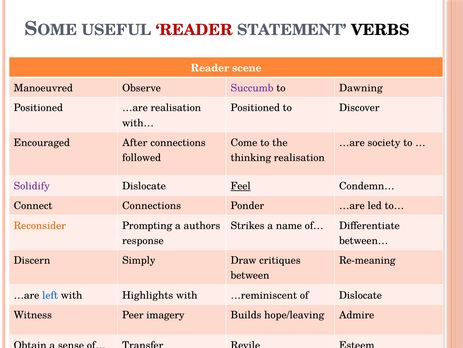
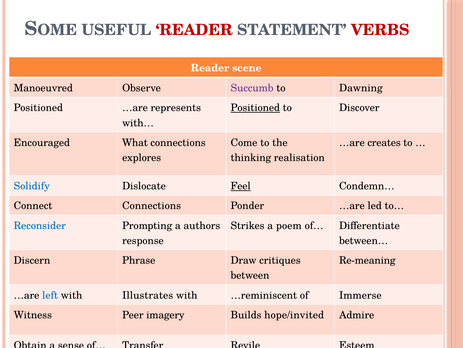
VERBS colour: black -> red (380, 30)
…are realisation: realisation -> represents (176, 108)
Positioned underline: none -> present (255, 108)
After: After -> What (135, 142)
society: society -> creates (384, 142)
followed: followed -> explores (142, 158)
Solidify colour: purple -> blue (32, 186)
Reconsider colour: orange -> blue (40, 225)
name: name -> poem (289, 225)
Simply: Simply -> Phrase (139, 260)
Highlights: Highlights -> Illustrates (148, 295)
of Dislocate: Dislocate -> Immerse (360, 295)
hope/leaving: hope/leaving -> hope/invited (294, 314)
